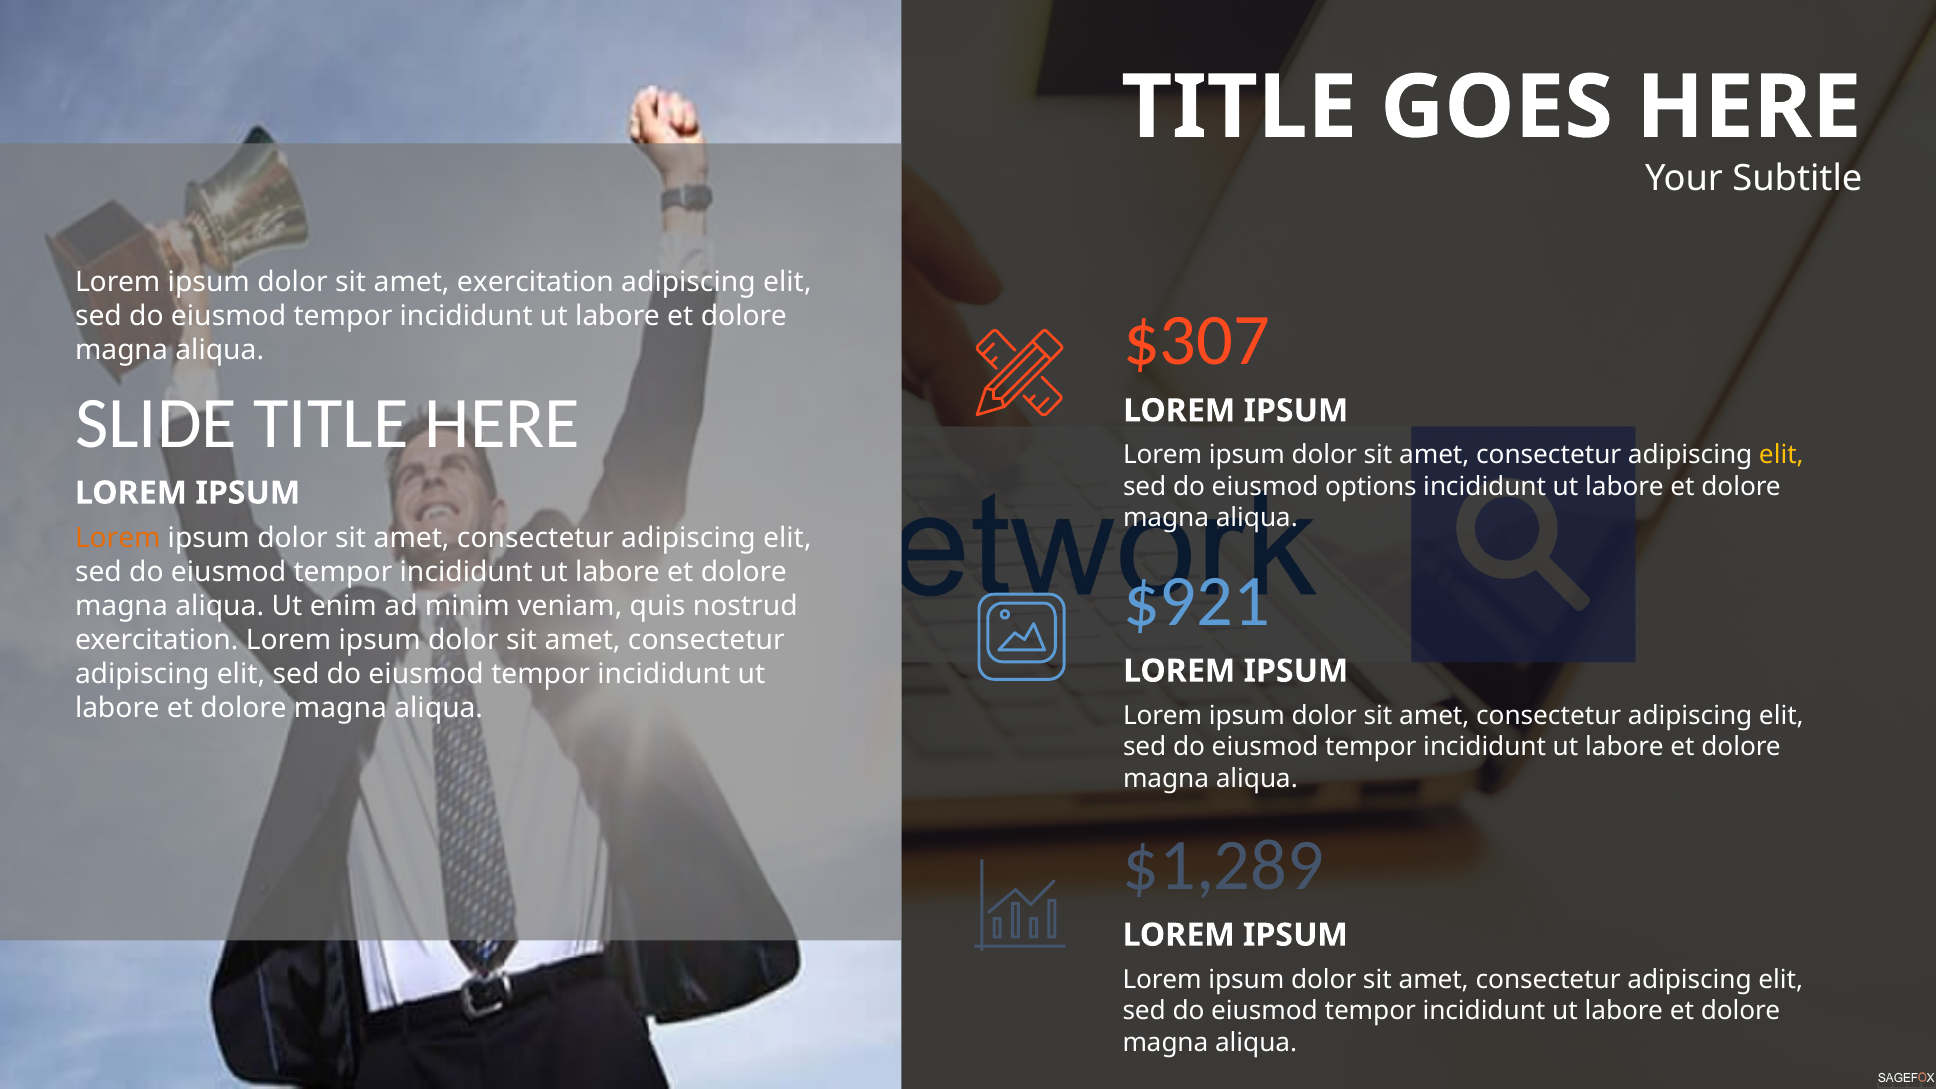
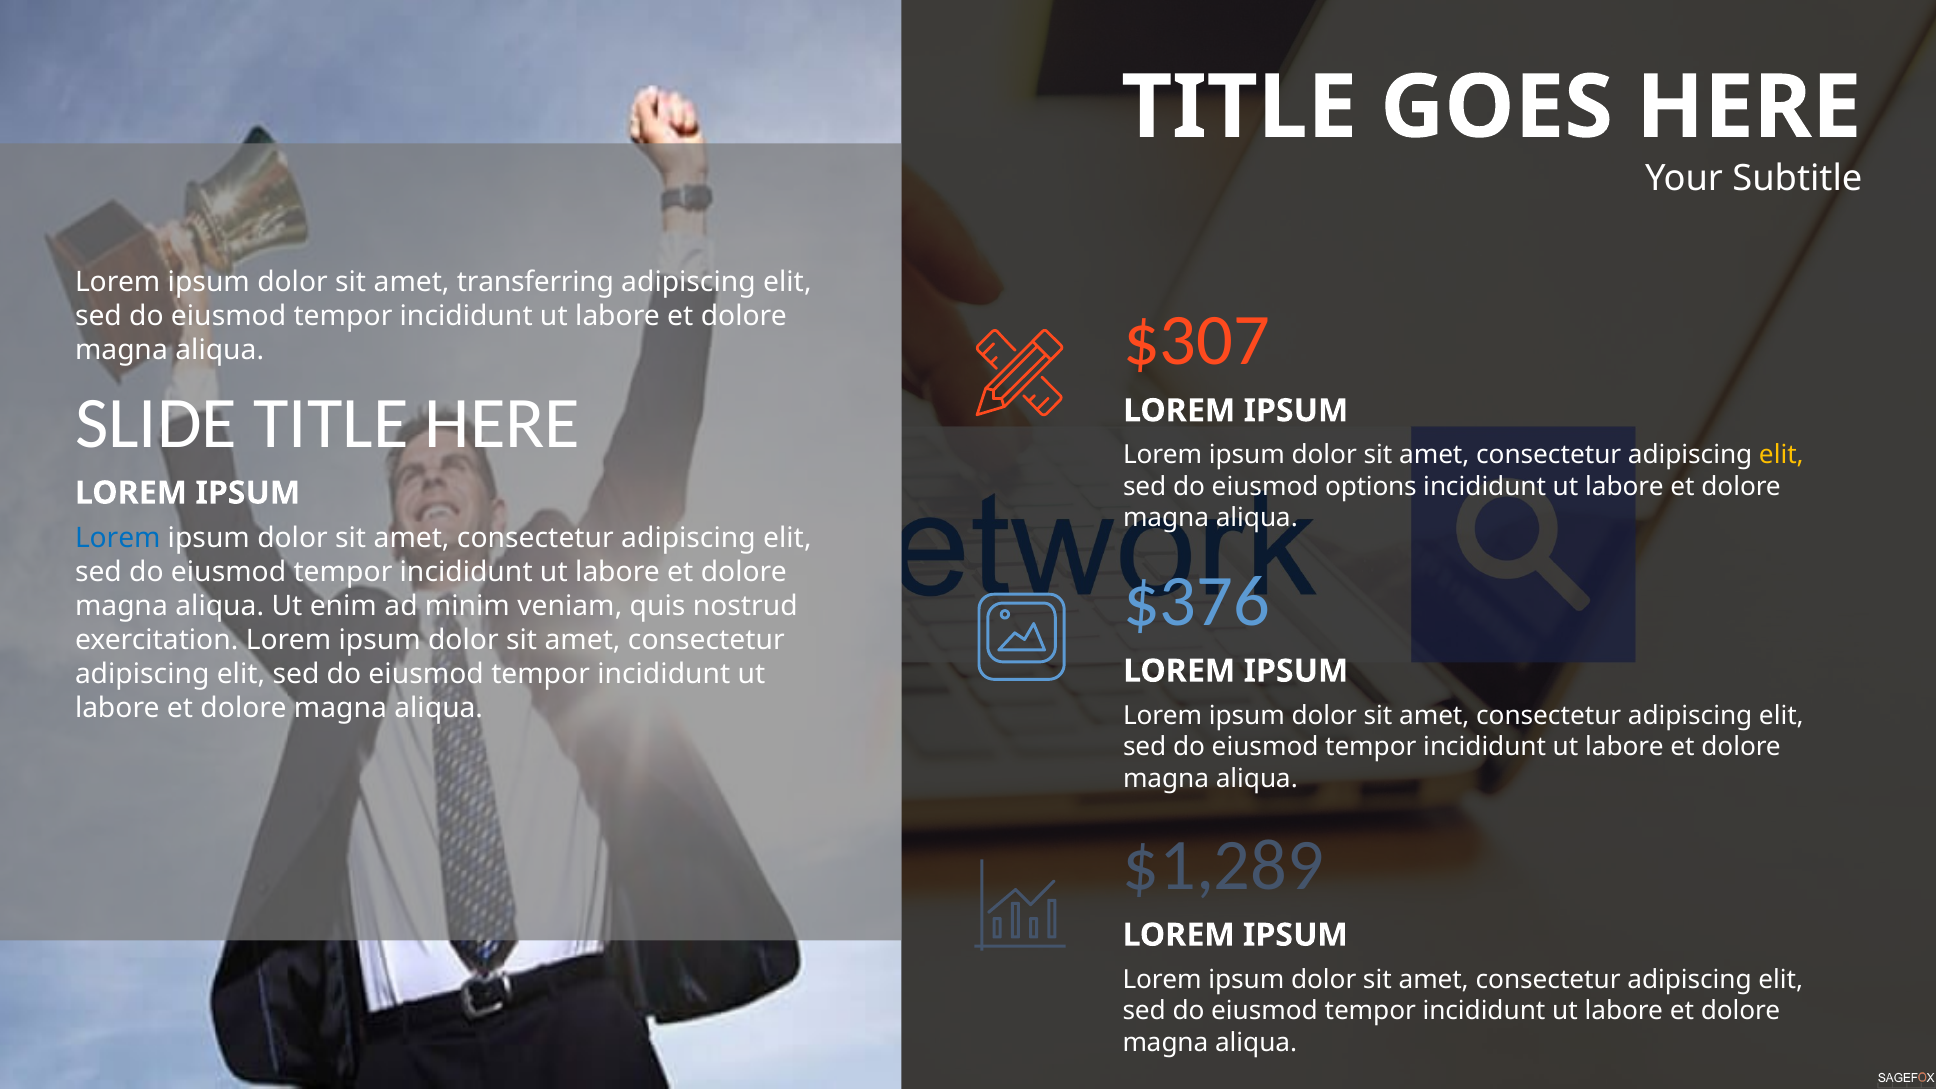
amet exercitation: exercitation -> transferring (536, 282)
Lorem colour: orange -> blue (118, 539)
$921: $921 -> $376 (1197, 601)
